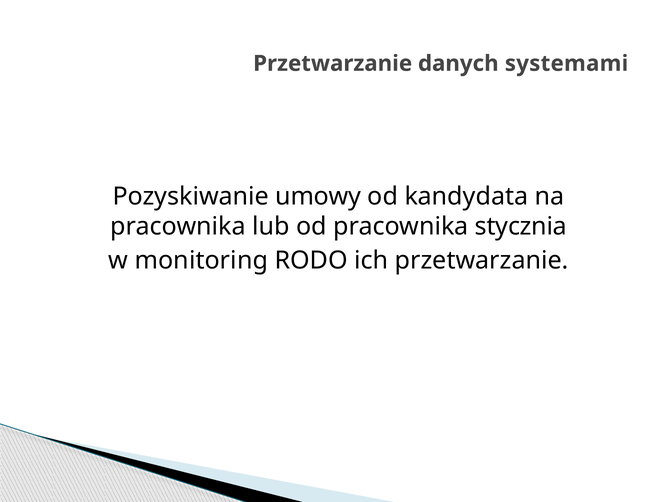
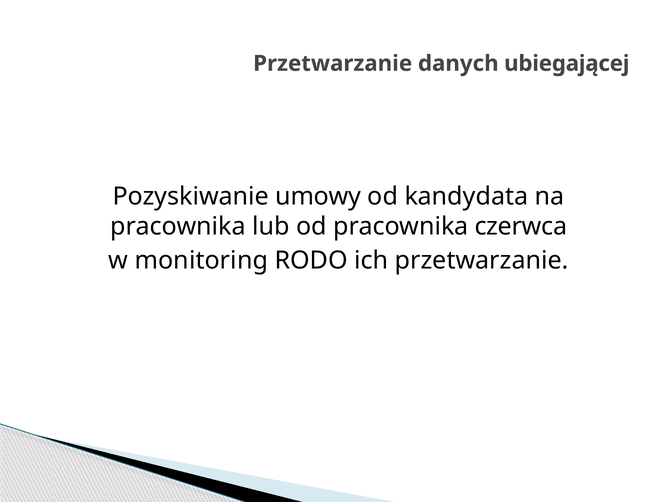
systemami: systemami -> ubiegającej (567, 63)
stycznia: stycznia -> czerwca (521, 226)
